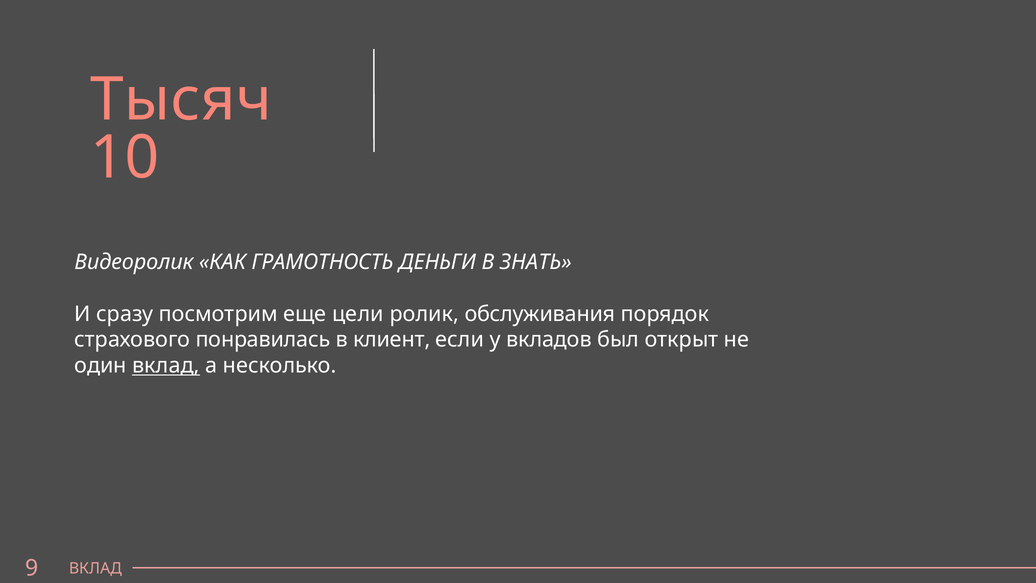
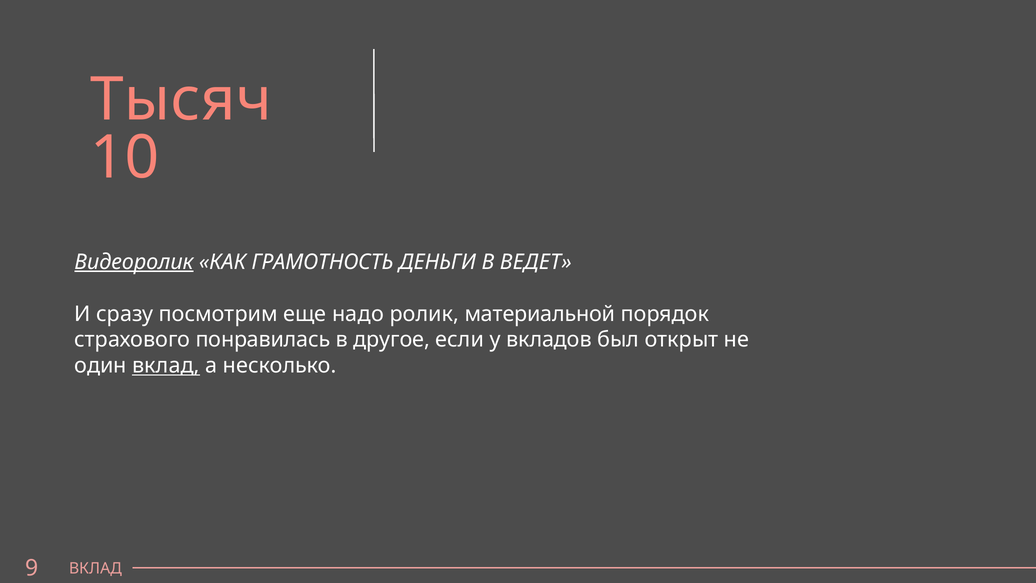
Видеоролик underline: none -> present (134, 262)
ЗНАТЬ: ЗНАТЬ -> ВЕДЕТ (536, 262)
цели: цели -> надо (358, 314)
обслуживания: обслуживания -> материальной (540, 314)
клиент: клиент -> другое (392, 340)
